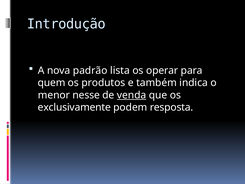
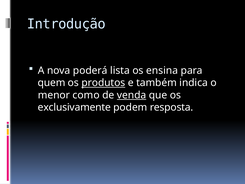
padrão: padrão -> poderá (90, 70)
operar: operar -> ensina (162, 70)
produtos underline: none -> present (103, 83)
nesse: nesse -> como (86, 95)
